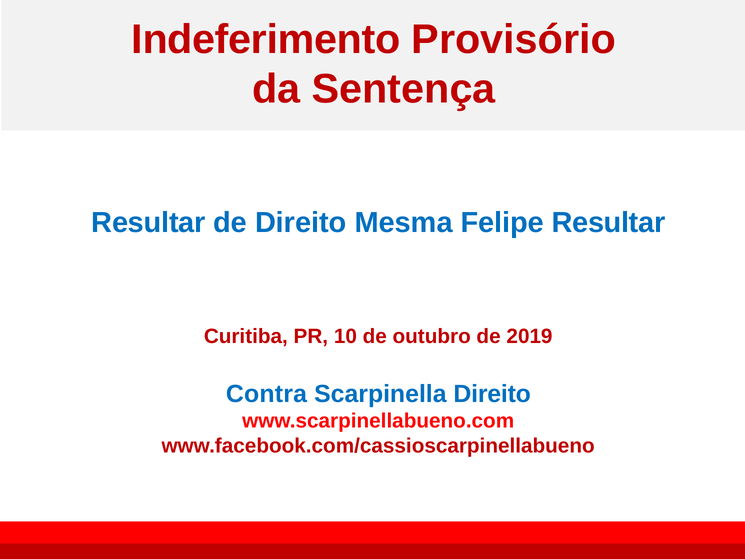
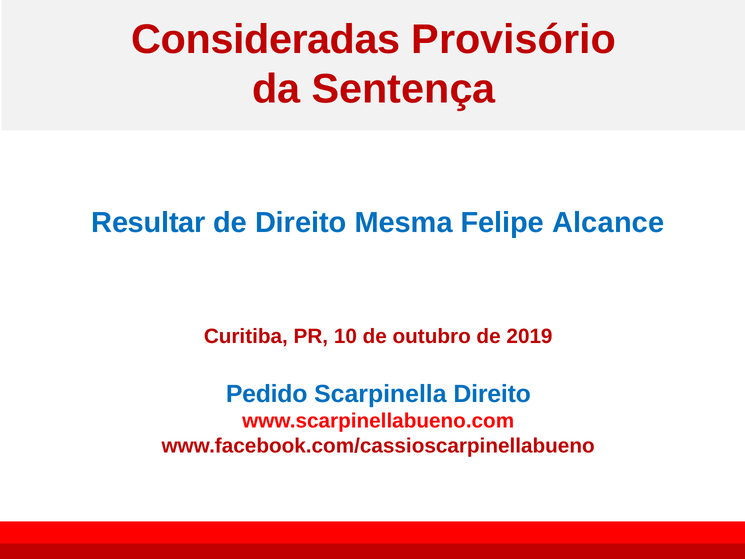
Indeferimento: Indeferimento -> Consideradas (266, 39)
Felipe Resultar: Resultar -> Alcance (608, 223)
Contra: Contra -> Pedido (267, 394)
